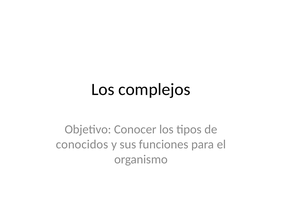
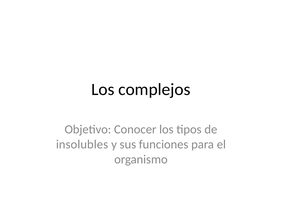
conocidos: conocidos -> insolubles (82, 145)
